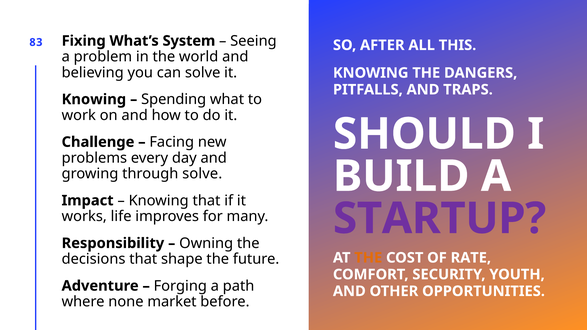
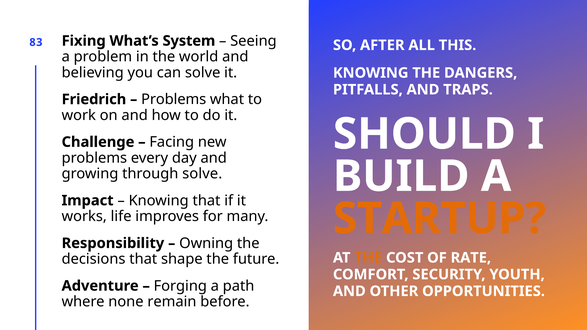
Knowing: Knowing -> Friedrich (94, 99)
Spending: Spending -> Problems (174, 99)
STARTUP colour: purple -> orange (440, 219)
market: market -> remain (172, 302)
